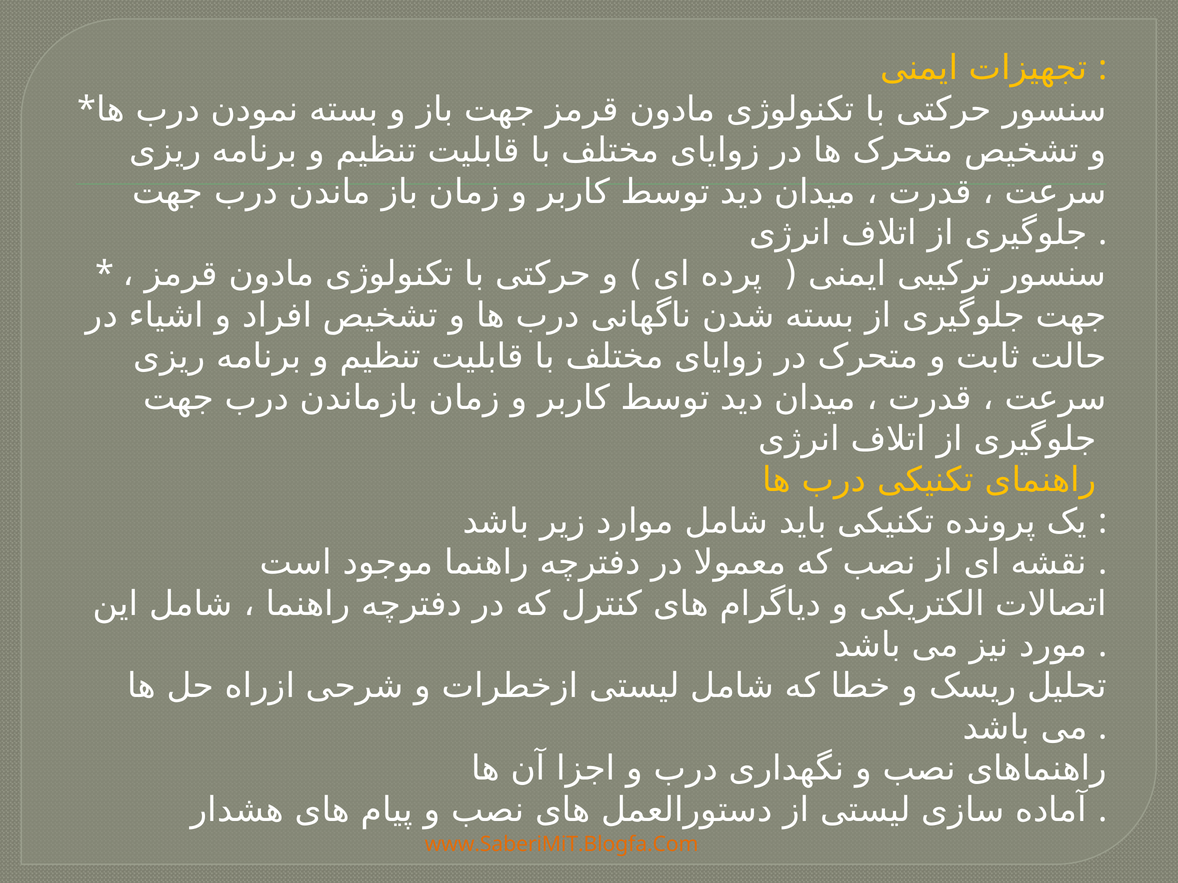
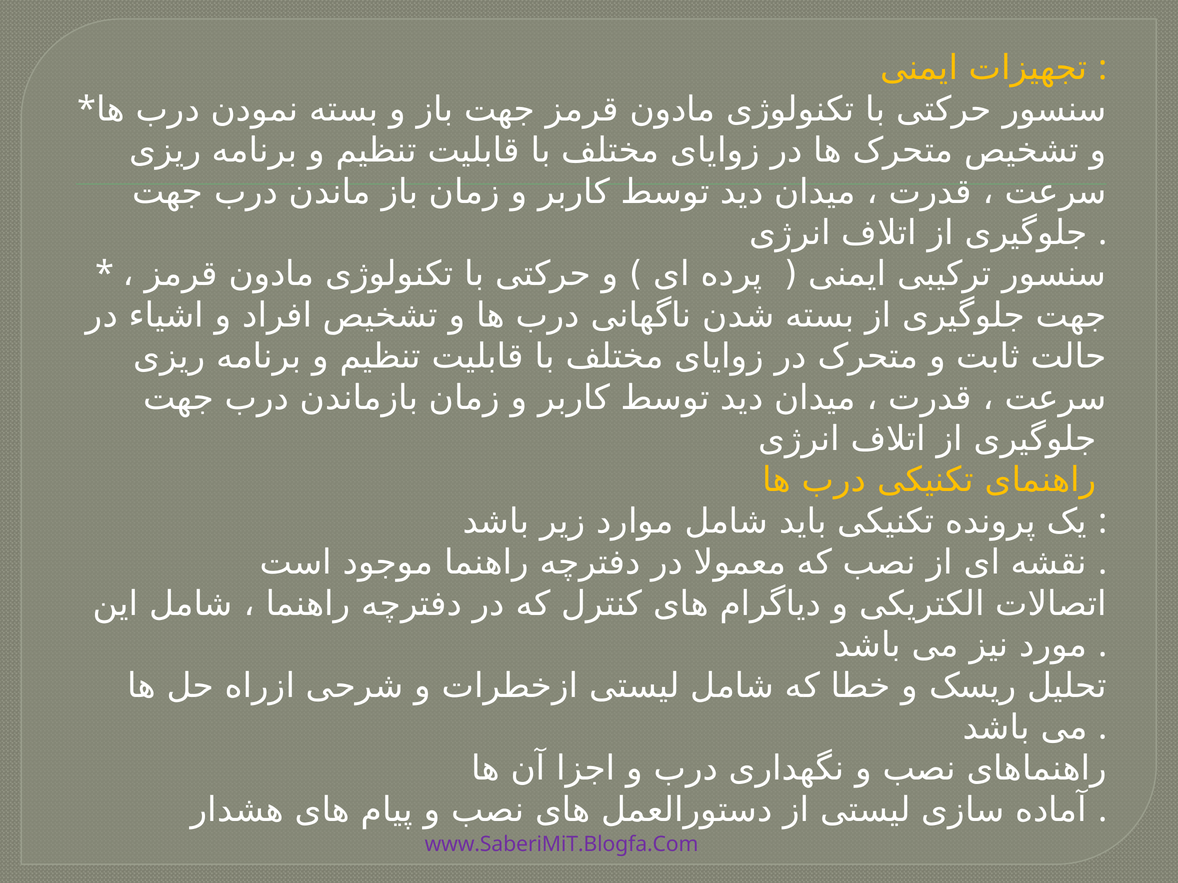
www.SaberiMiT.Blogfa.Com colour: orange -> purple (562, 845)
